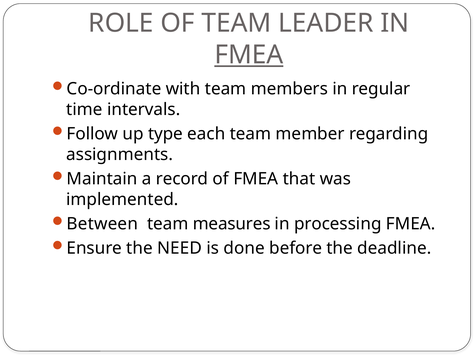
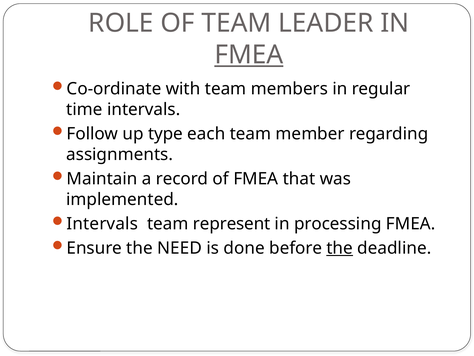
Between: Between -> Intervals (102, 223)
measures: measures -> represent (232, 223)
the underline: none -> present (340, 248)
